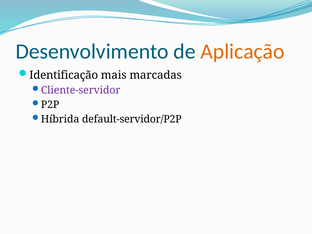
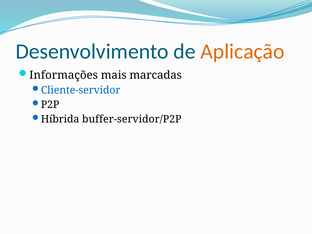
Identificação: Identificação -> Informações (64, 75)
Cliente-servidor colour: purple -> blue (81, 90)
default-servidor/P2P: default-servidor/P2P -> buffer-servidor/P2P (132, 119)
